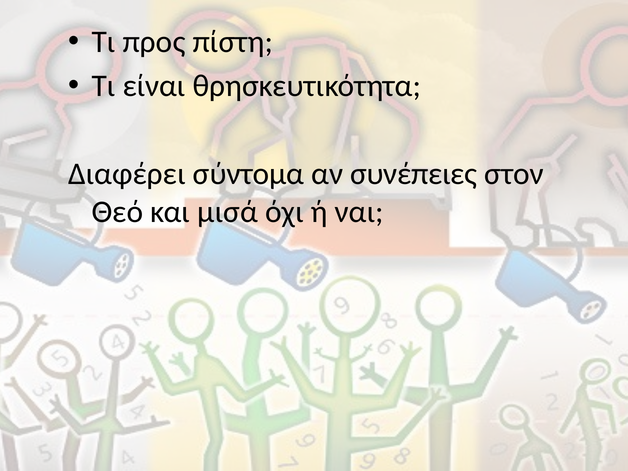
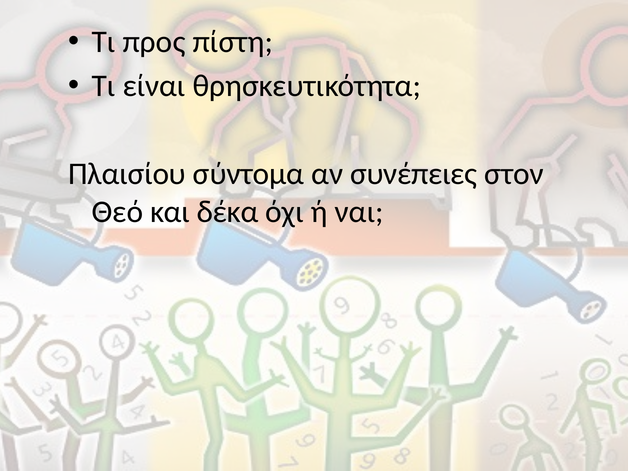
Διαφέρει: Διαφέρει -> Πλαισίου (127, 174)
μισά: μισά -> δέκα (228, 212)
